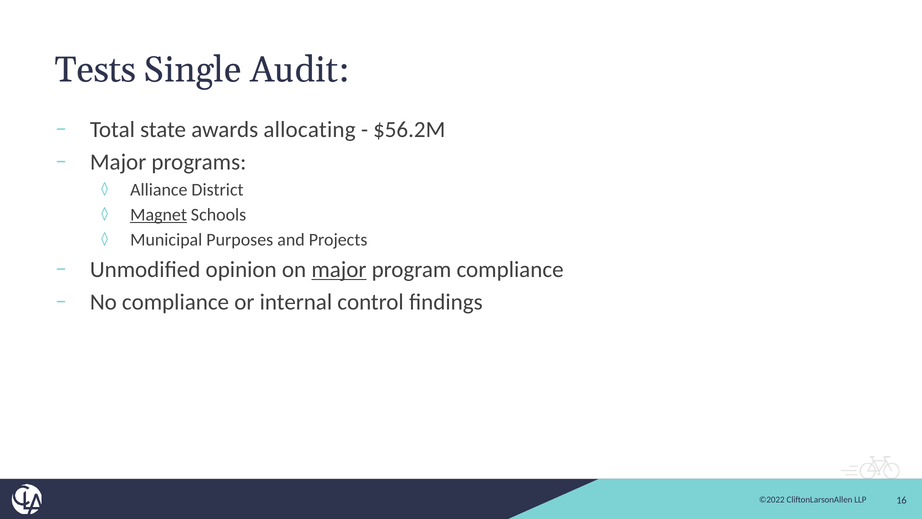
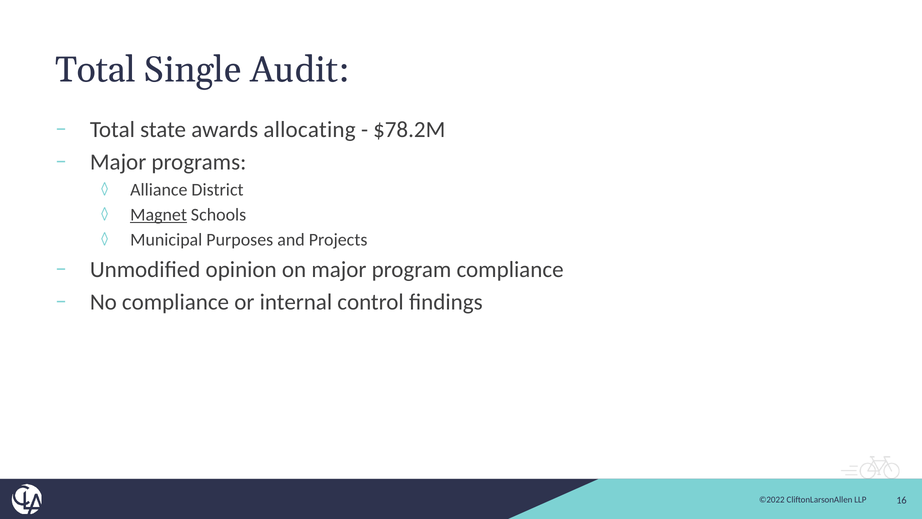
Tests: Tests -> Total (96, 70)
$56.2M: $56.2M -> $78.2M (409, 130)
major underline: present -> none (339, 269)
